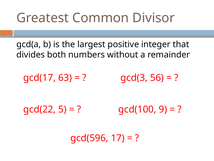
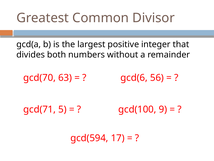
gcd(17: gcd(17 -> gcd(70 (39, 78)
gcd(3: gcd(3 -> gcd(6 (134, 78)
gcd(22: gcd(22 -> gcd(71 (40, 109)
gcd(596: gcd(596 -> gcd(594 (89, 138)
